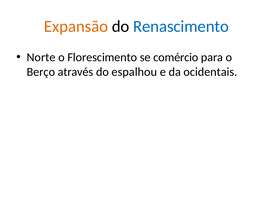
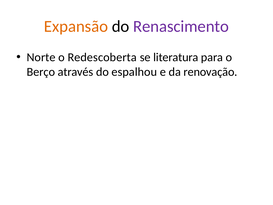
Renascimento colour: blue -> purple (181, 26)
Florescimento: Florescimento -> Redescoberta (102, 57)
comércio: comércio -> literatura (176, 57)
ocidentais: ocidentais -> renovação (210, 72)
